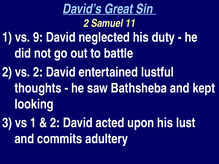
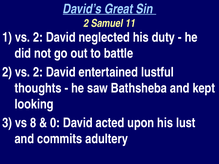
1 vs 9: 9 -> 2 (38, 37)
vs 1: 1 -> 8 (33, 123)
2: 2 -> 0 (55, 123)
